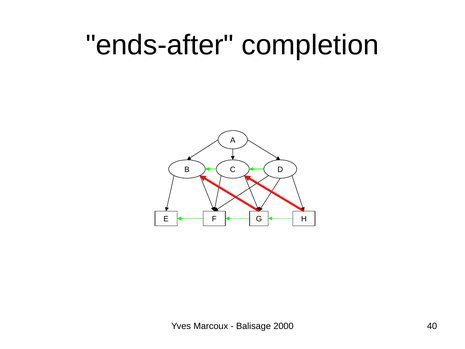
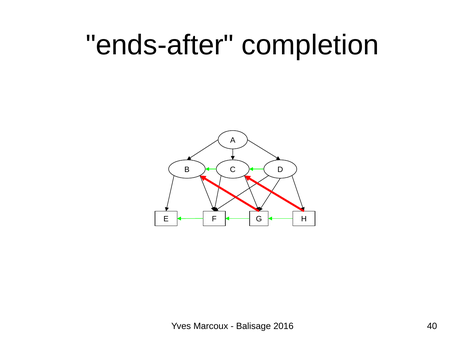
2000: 2000 -> 2016 (283, 326)
